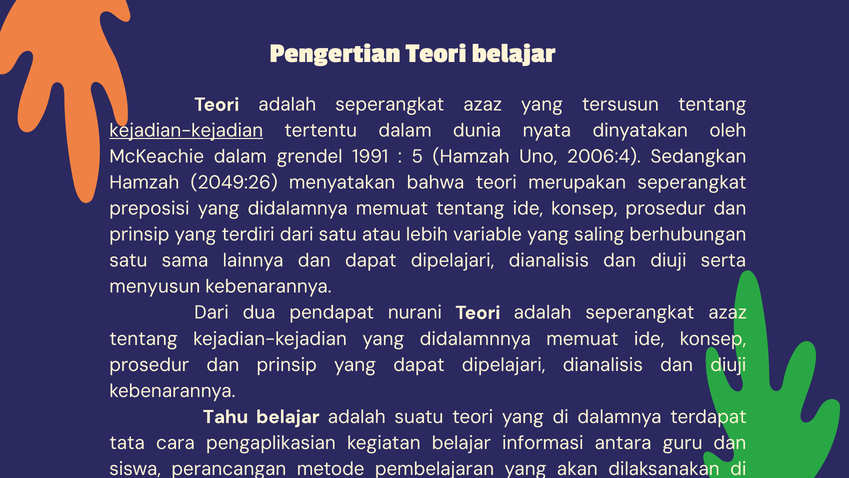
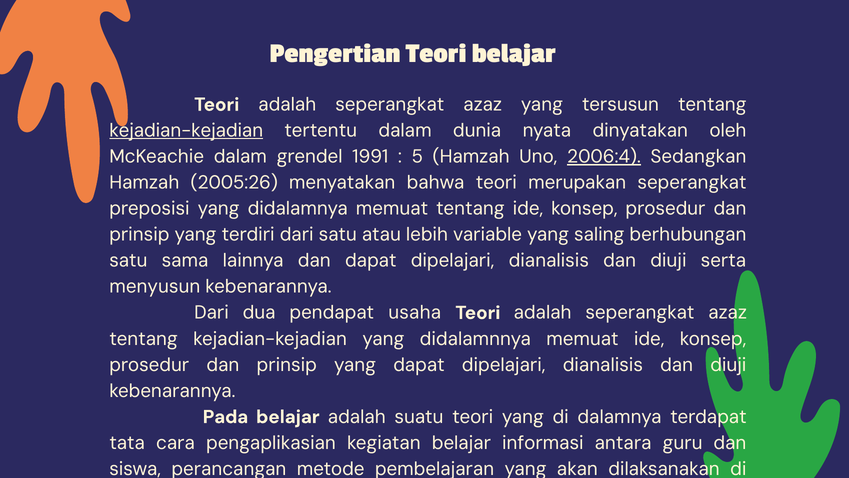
2006:4 underline: none -> present (604, 156)
2049:26: 2049:26 -> 2005:26 (234, 182)
nurani: nurani -> usaha (415, 312)
Tahu: Tahu -> Pada (226, 417)
